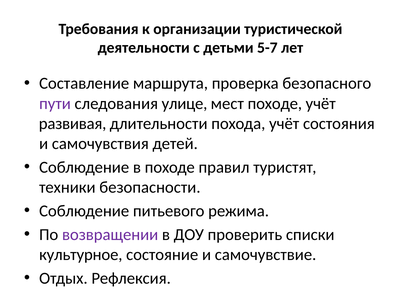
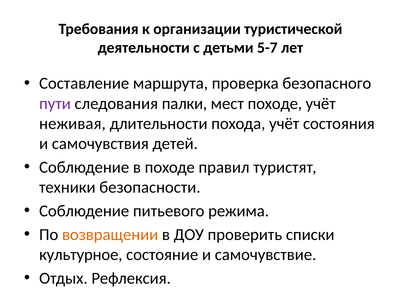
улице: улице -> палки (184, 103)
развивая: развивая -> неживая (72, 123)
возвращении colour: purple -> orange (110, 234)
